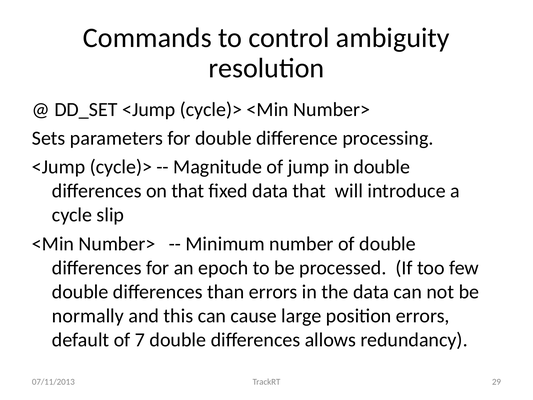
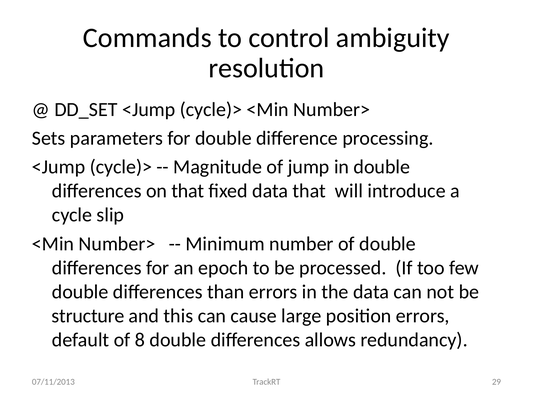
normally: normally -> structure (88, 316)
7: 7 -> 8 (140, 340)
